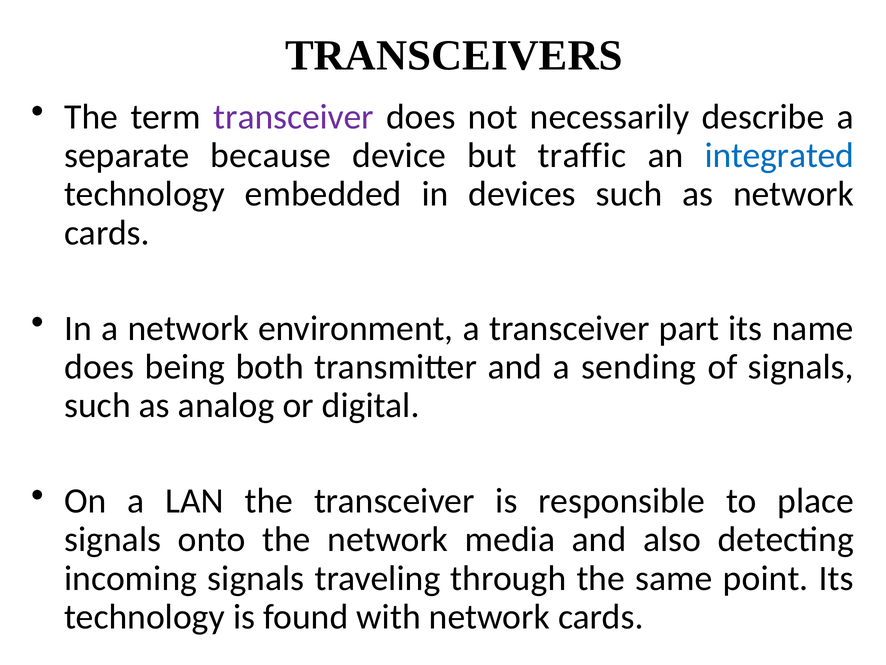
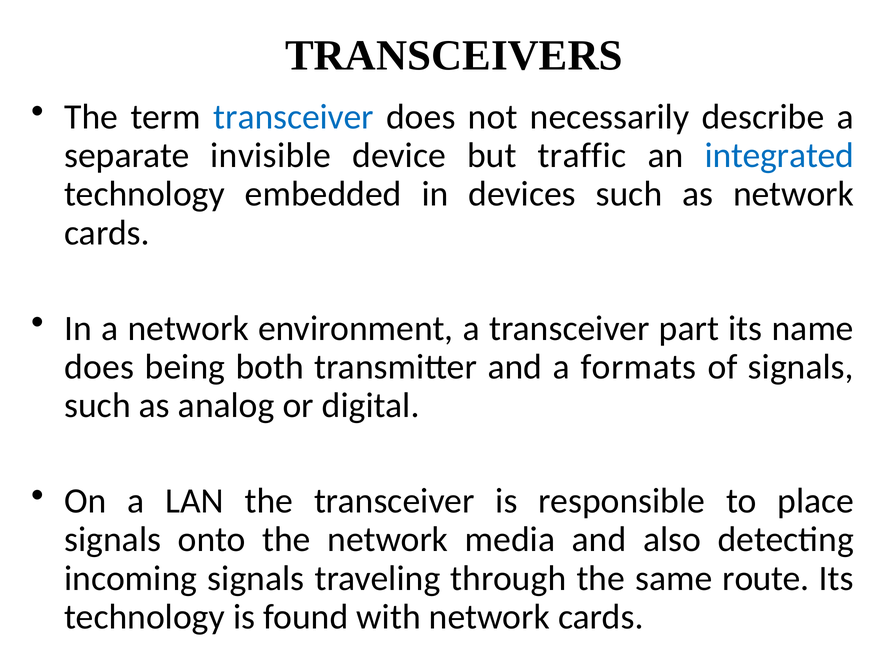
transceiver colour: purple -> blue (294, 117)
because: because -> invisible (271, 155)
sending: sending -> formats (639, 367)
point: point -> route (766, 578)
